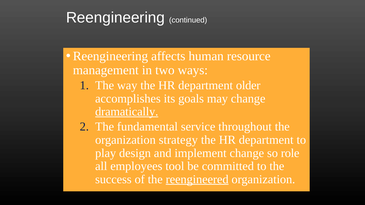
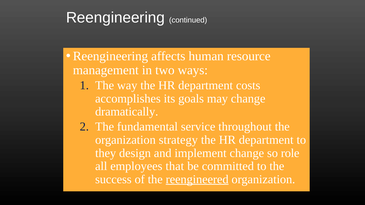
older: older -> costs (248, 86)
dramatically underline: present -> none (127, 112)
play: play -> they (106, 153)
tool: tool -> that (175, 166)
